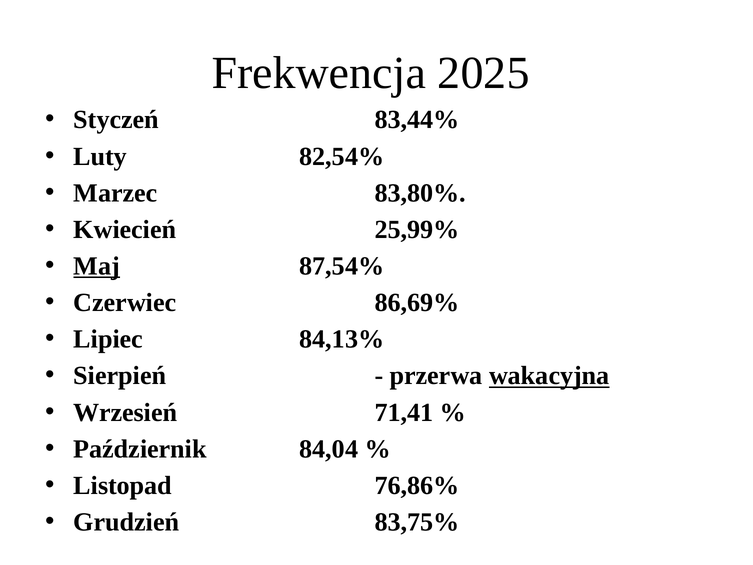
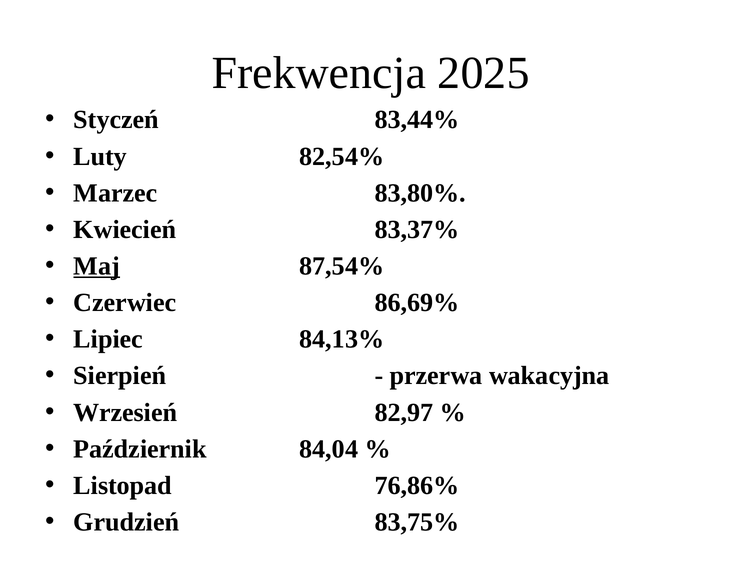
25,99%: 25,99% -> 83,37% (417, 229)
wakacyjna underline: present -> none (549, 376)
71,41: 71,41 -> 82,97 (404, 412)
